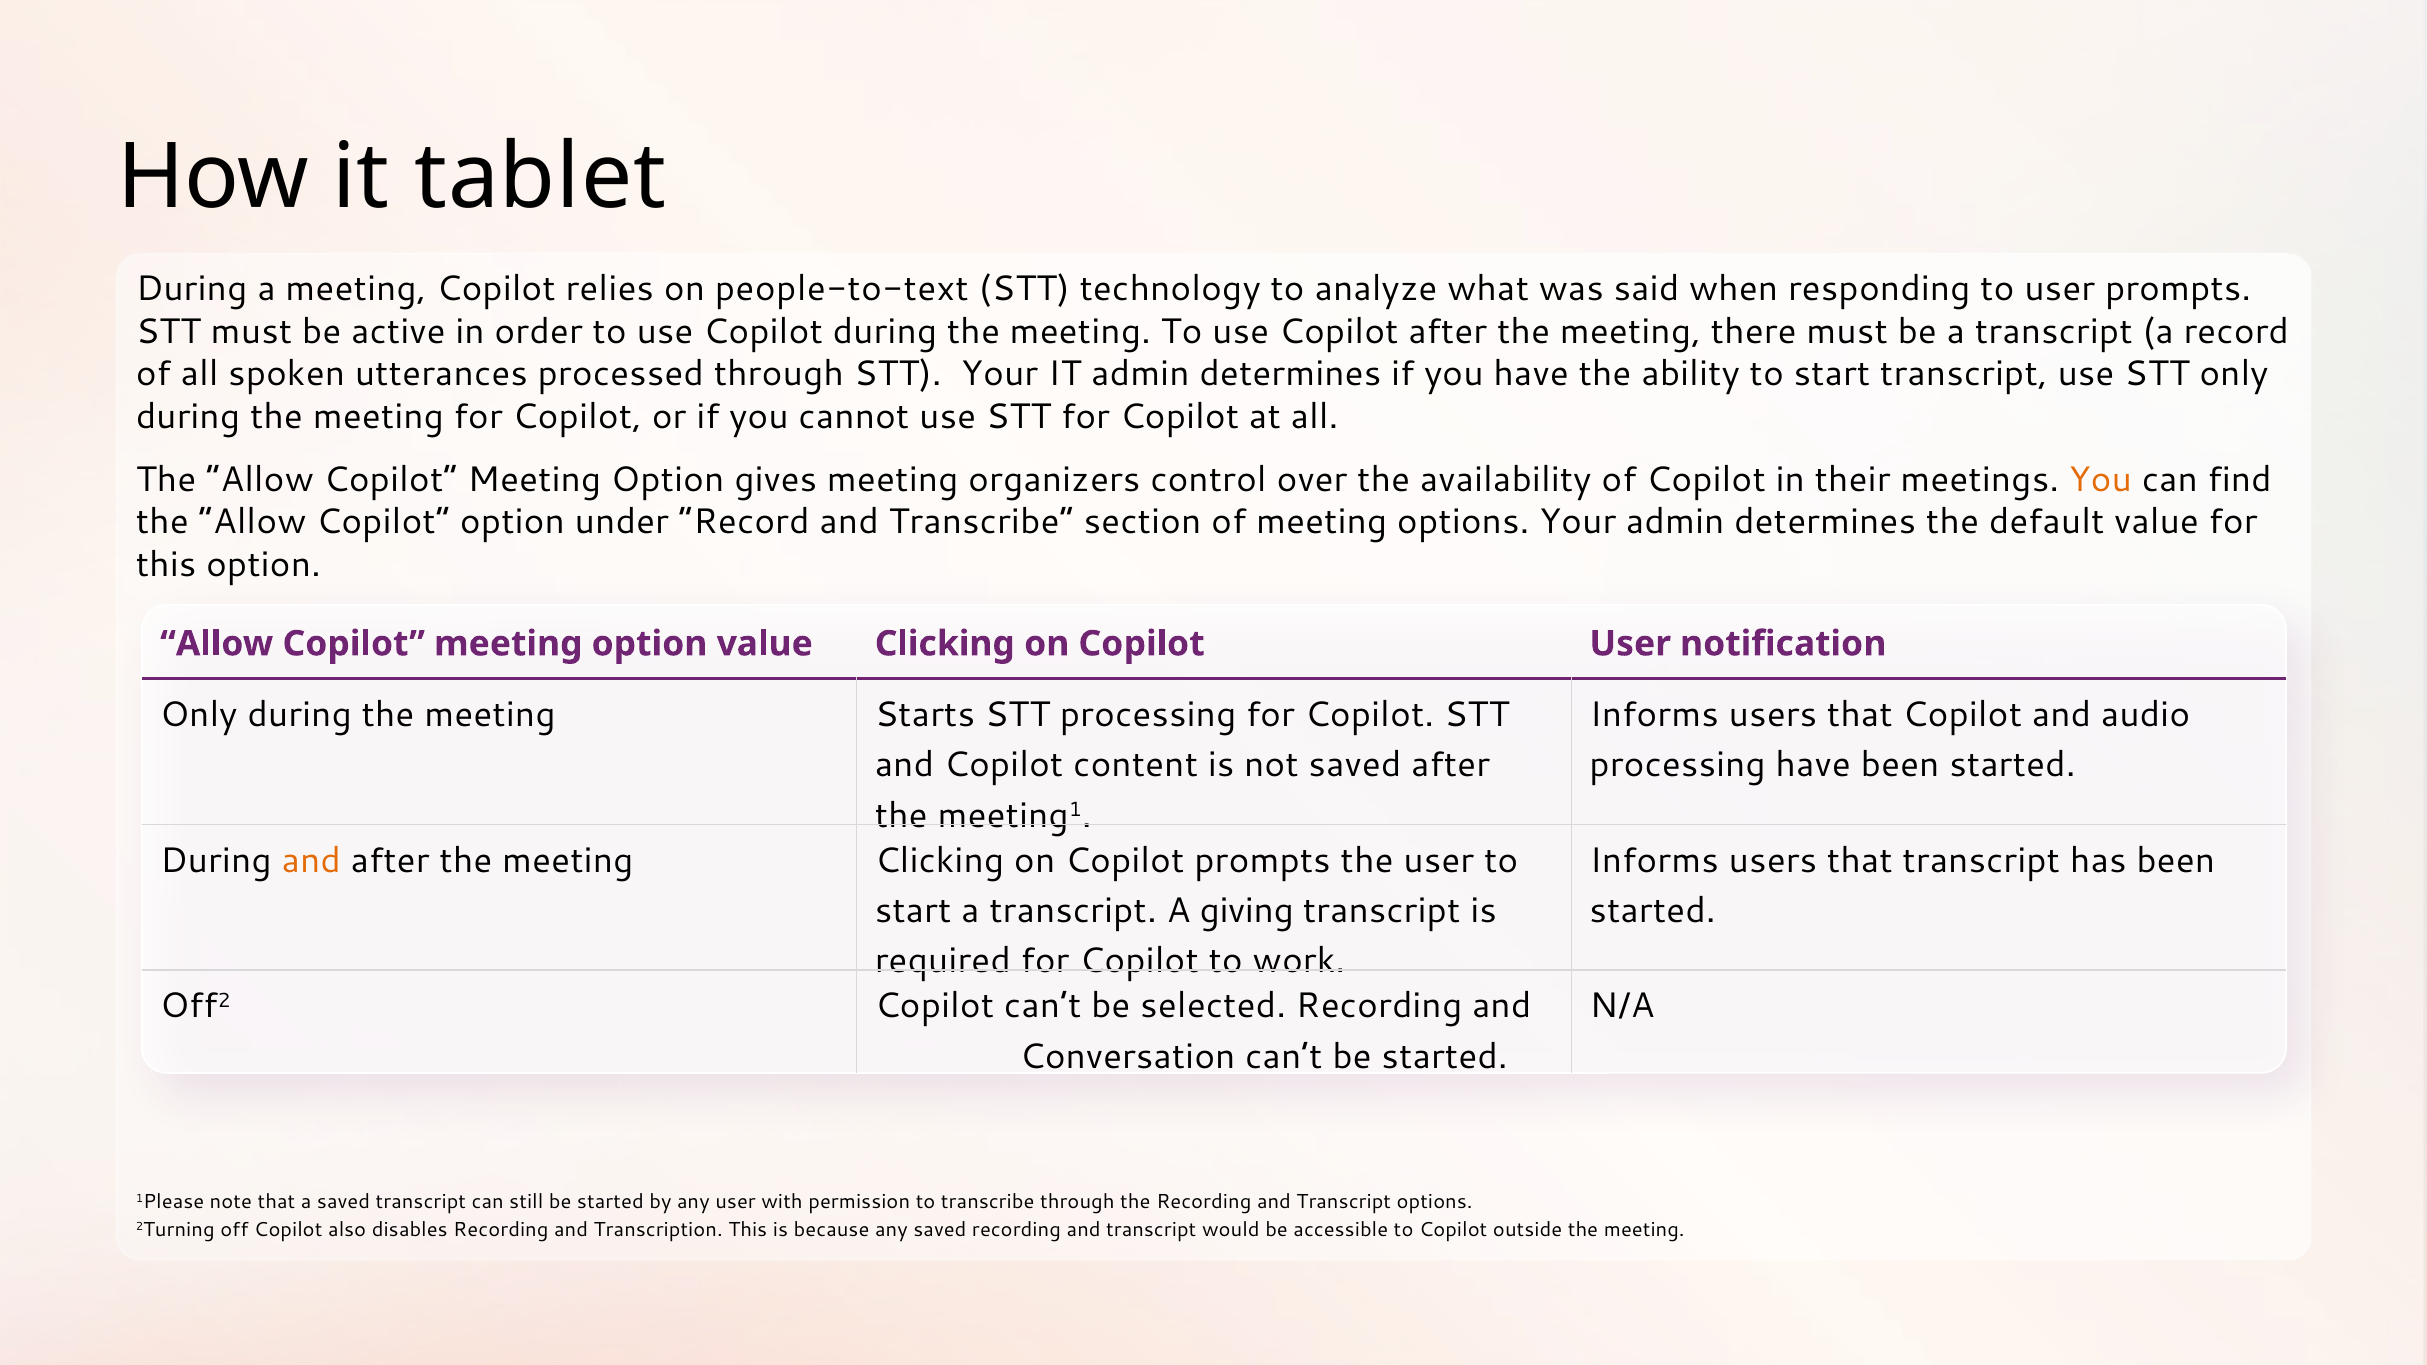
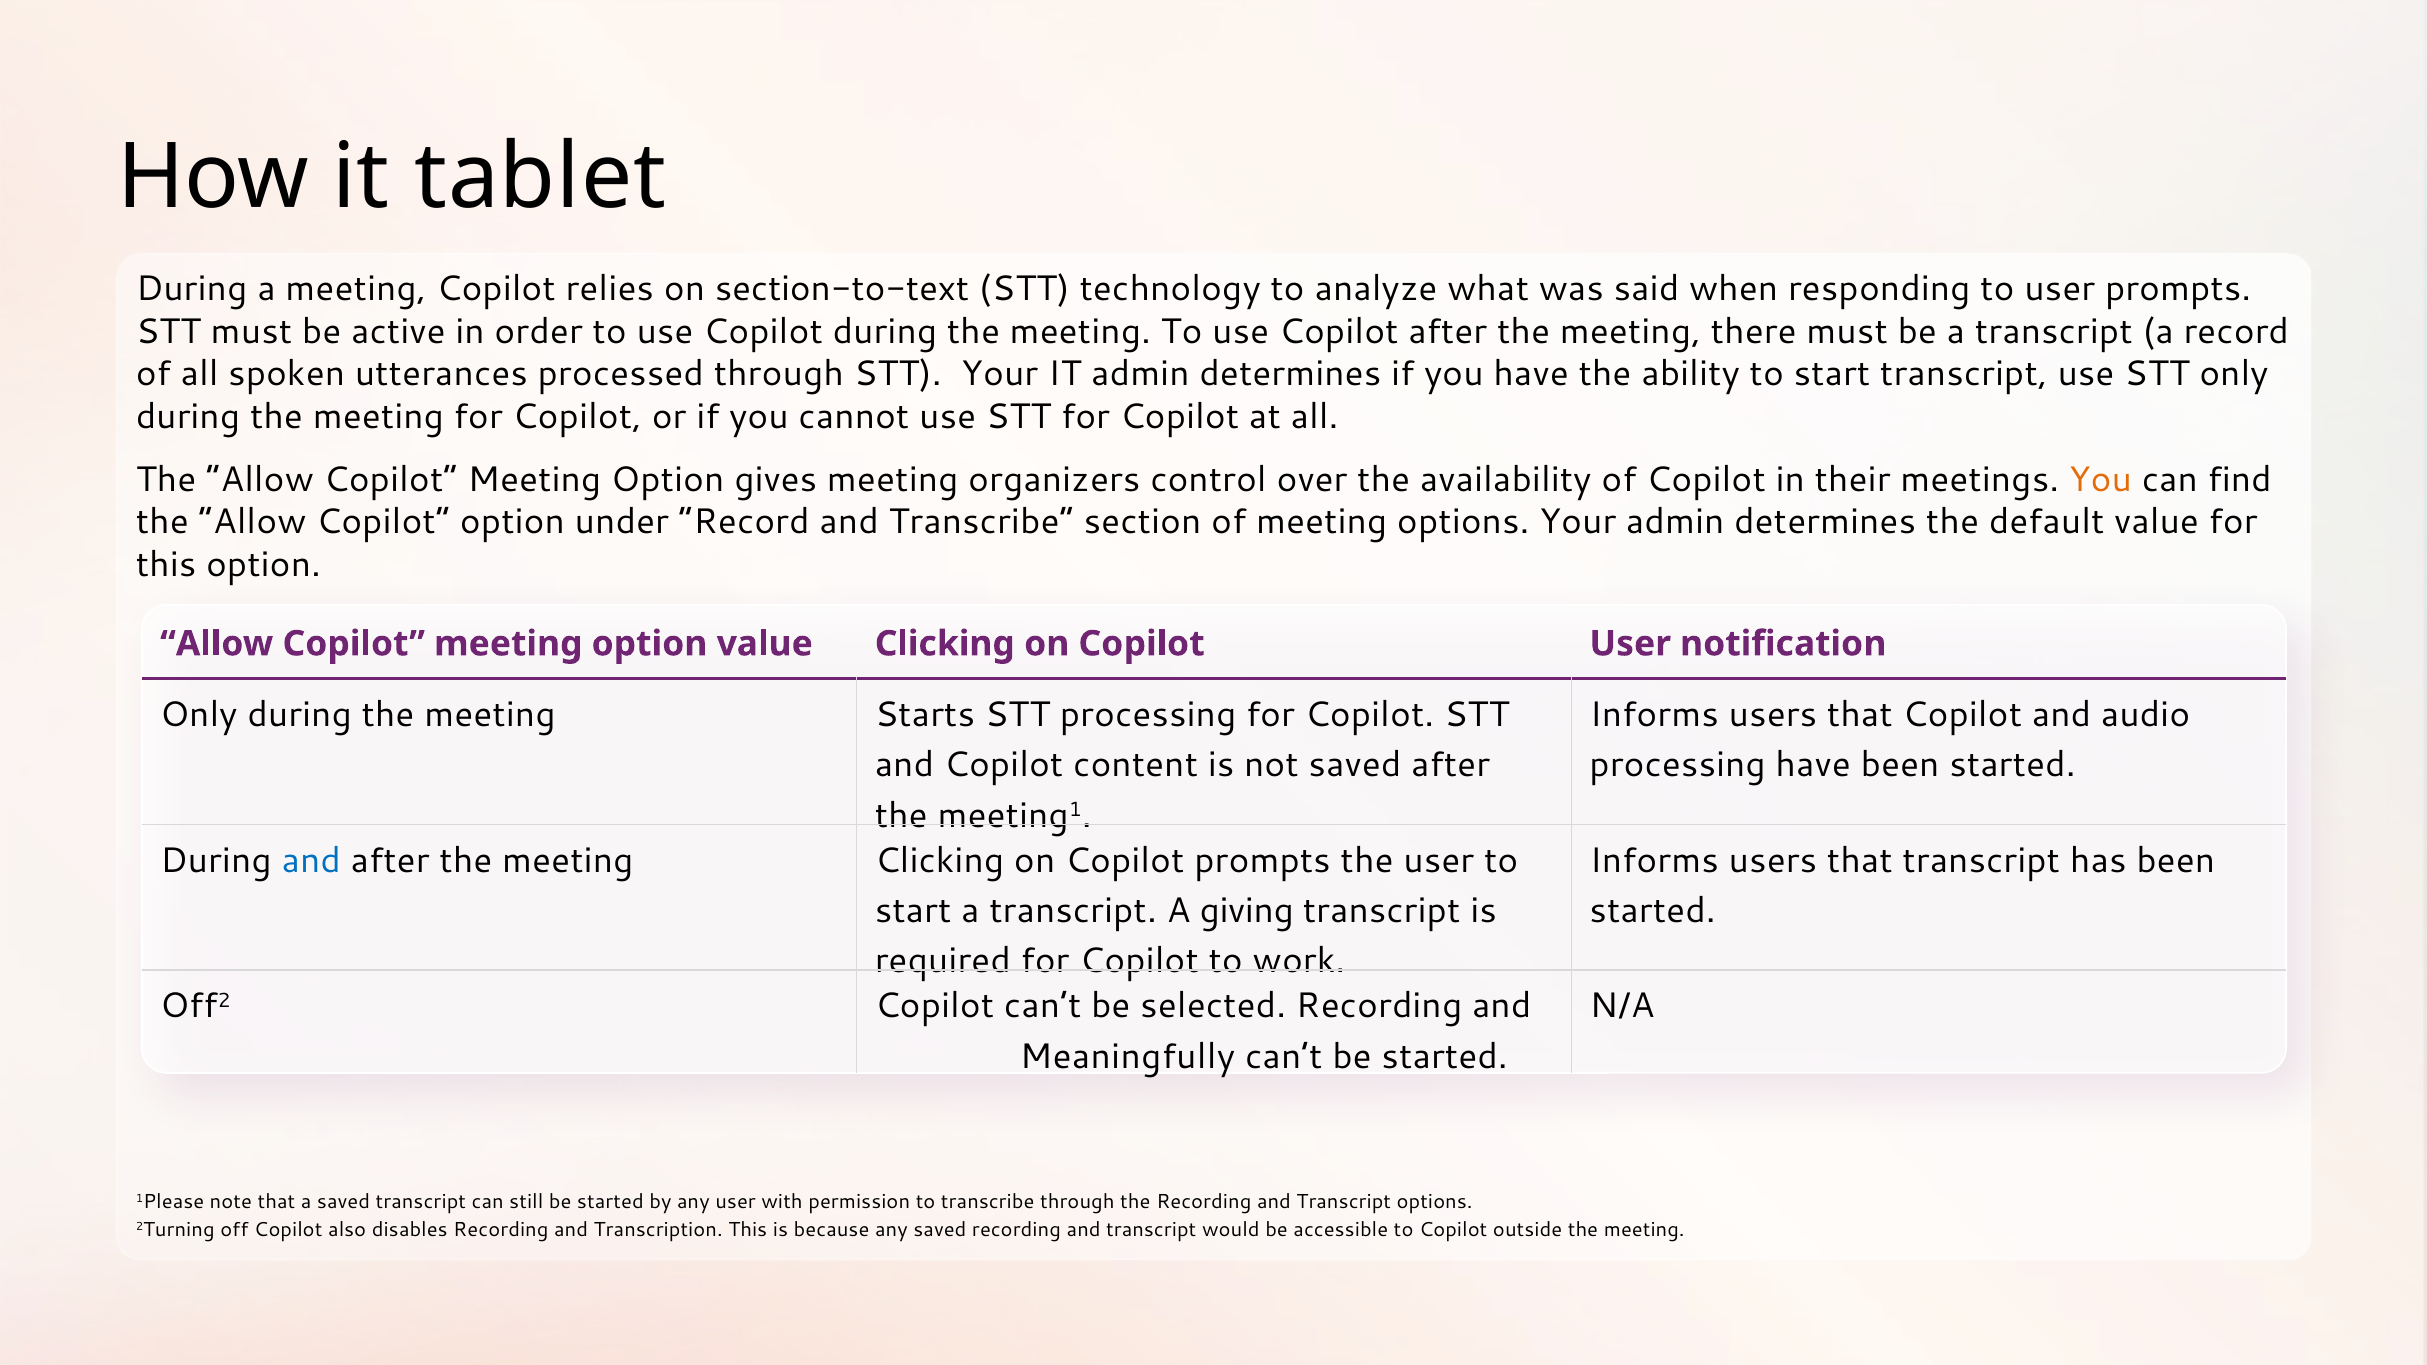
people-to-text: people-to-text -> section-to-text (842, 289)
and colour: orange -> blue (311, 861)
Conversation: Conversation -> Meaningfully (1127, 1057)
